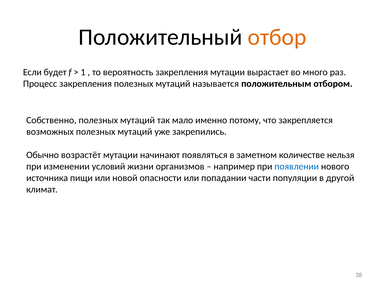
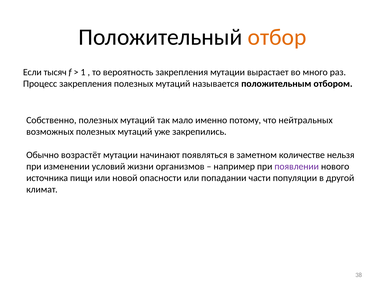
будет: будет -> тысяч (55, 72)
закрепляется: закрепляется -> нейтральных (306, 121)
появлении colour: blue -> purple (297, 167)
